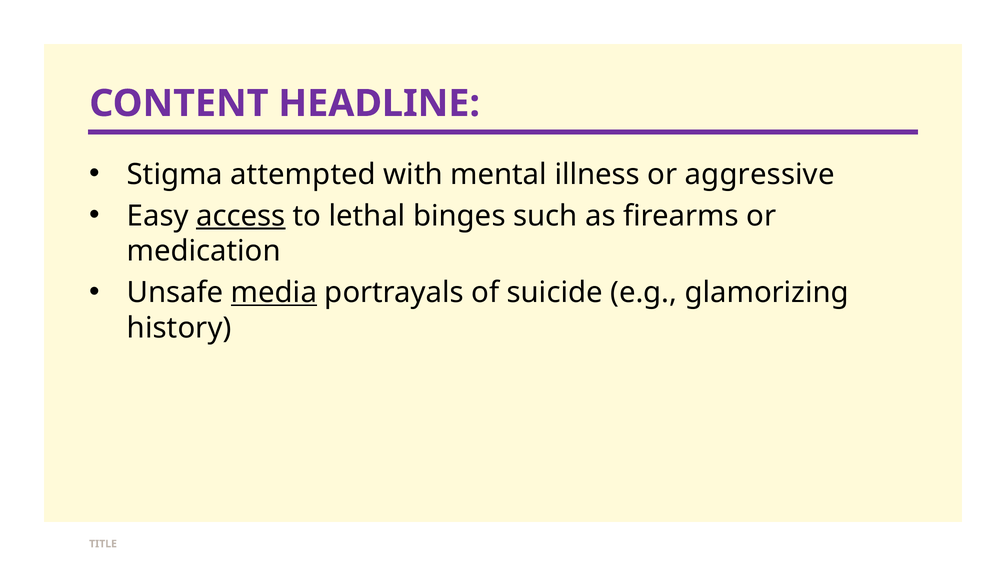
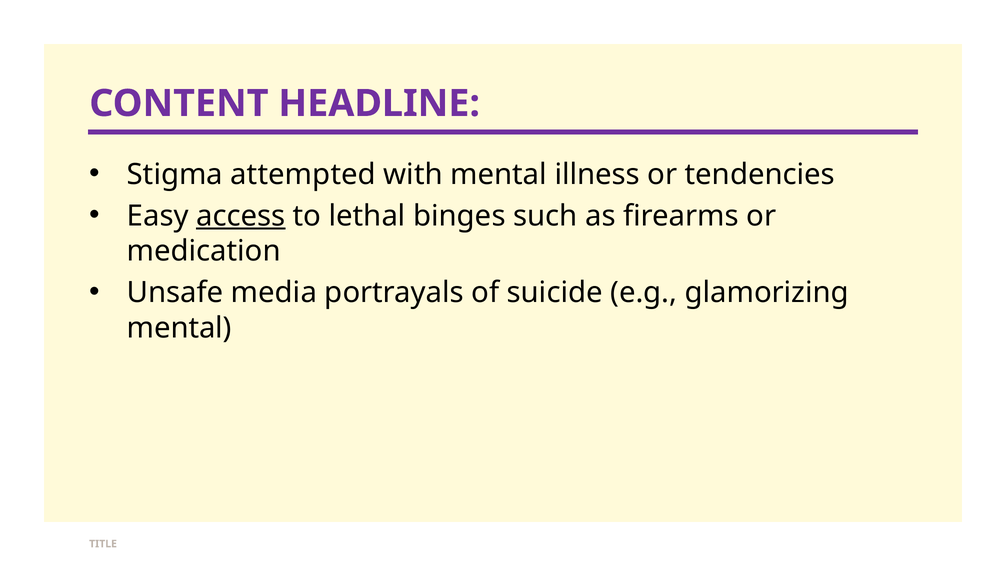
aggressive: aggressive -> tendencies (760, 174)
media underline: present -> none (274, 293)
history: history -> mental (179, 328)
